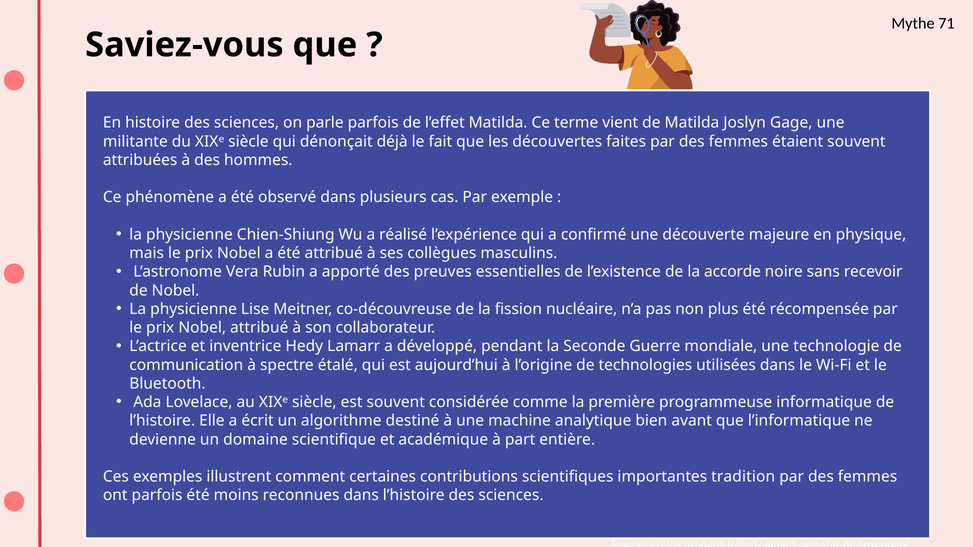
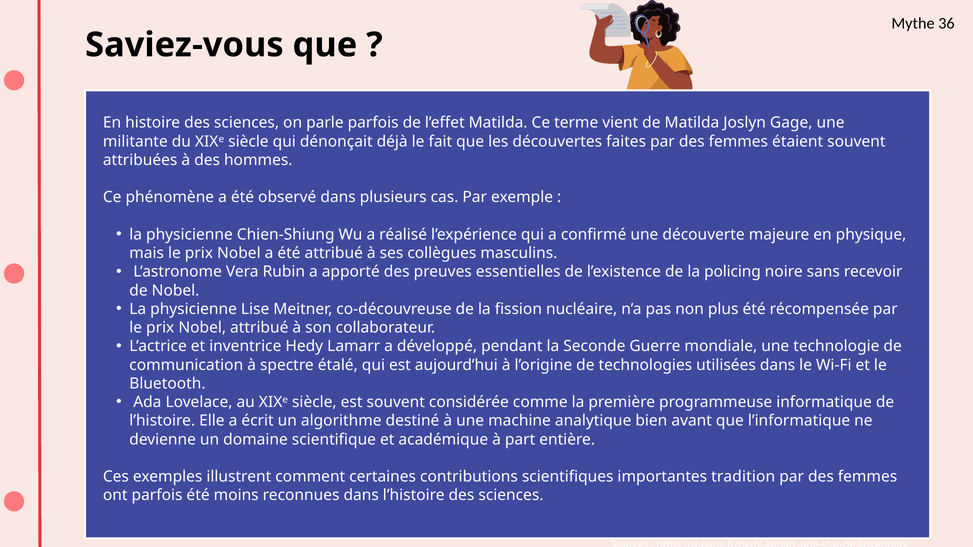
71: 71 -> 36 (946, 24)
accorde: accorde -> policing (733, 272)
